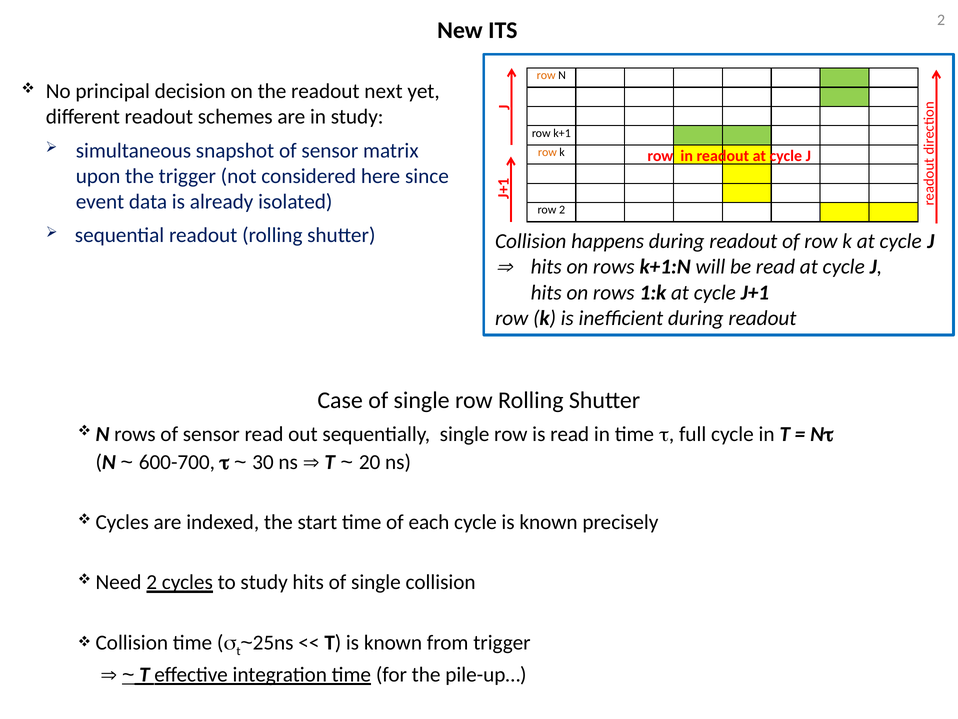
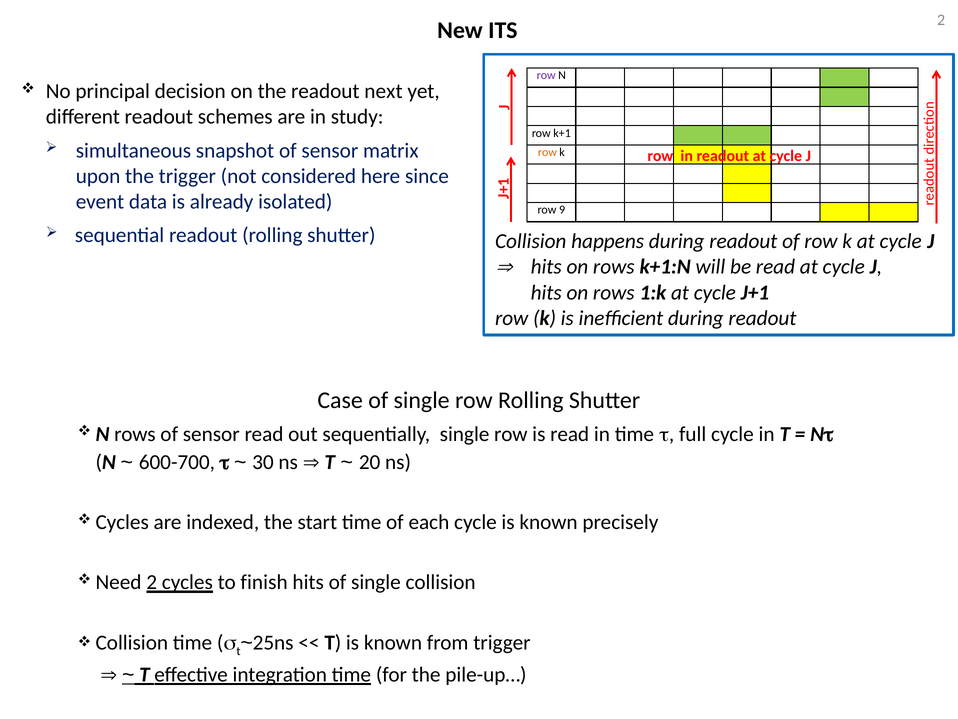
row colour: orange -> purple (546, 75)
row 2: 2 -> 9 (562, 210)
to study: study -> finish (264, 582)
